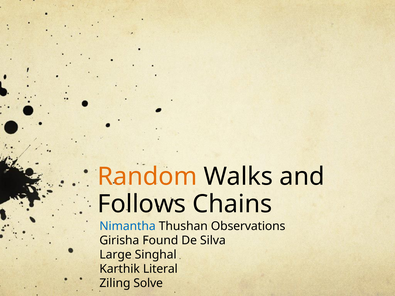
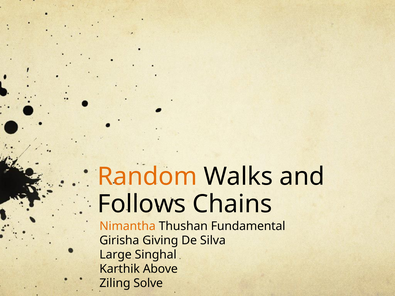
Nimantha colour: blue -> orange (128, 226)
Observations: Observations -> Fundamental (248, 226)
Found: Found -> Giving (160, 241)
Literal: Literal -> Above (160, 269)
